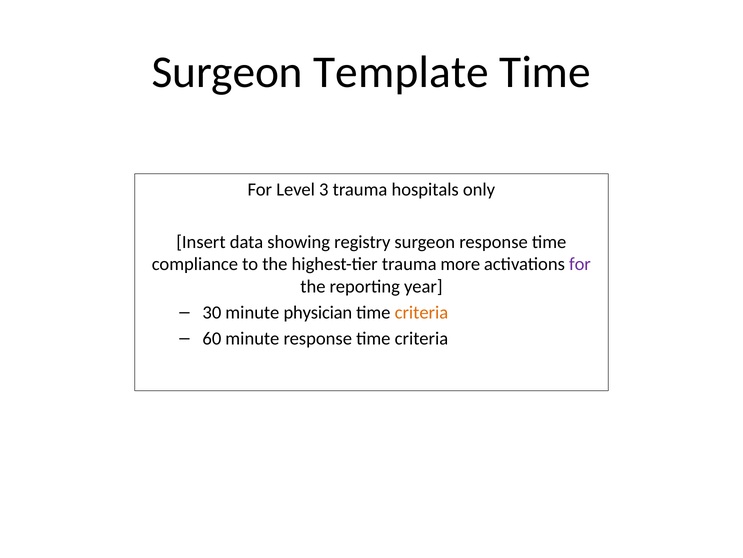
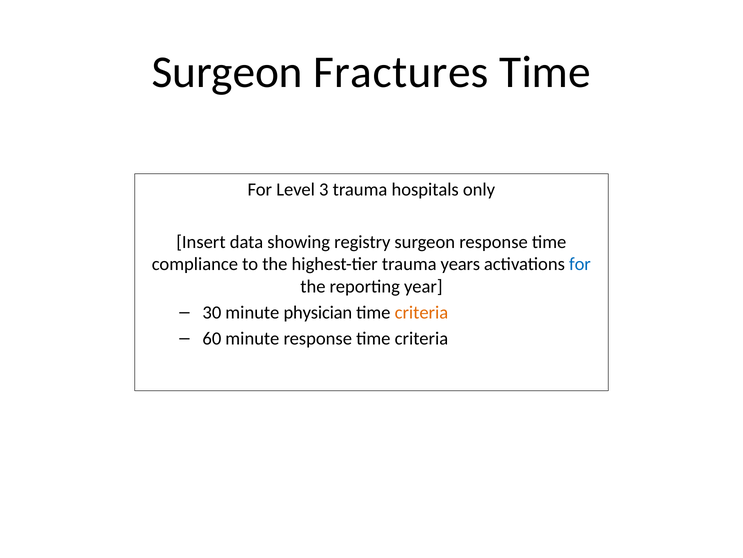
Template: Template -> Fractures (401, 72)
more: more -> years (460, 264)
for colour: purple -> blue (580, 264)
